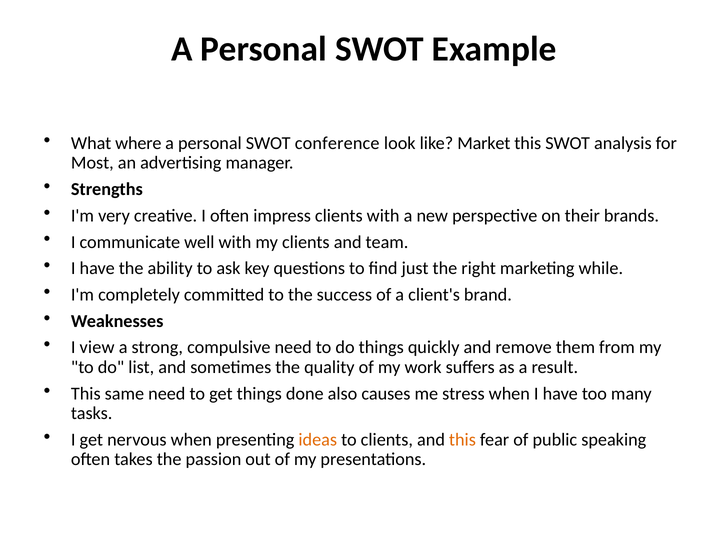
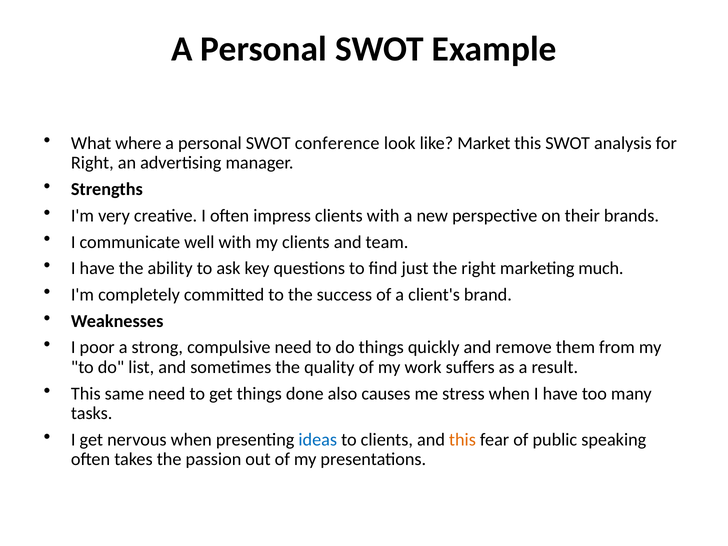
Most: Most -> Right (92, 163)
while: while -> much (601, 268)
view: view -> poor (97, 347)
ideas colour: orange -> blue (318, 440)
